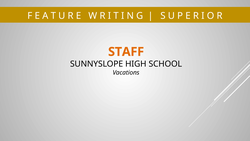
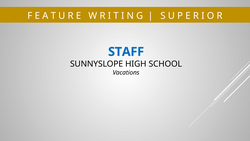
STAFF colour: orange -> blue (126, 52)
